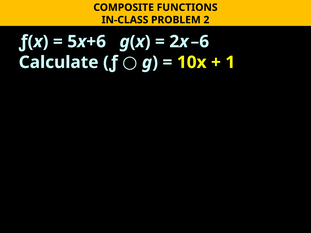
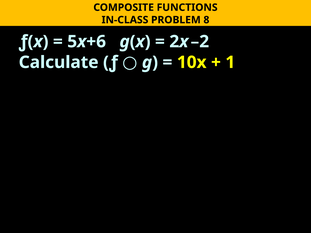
2: 2 -> 8 (206, 20)
–6: –6 -> –2 (200, 42)
